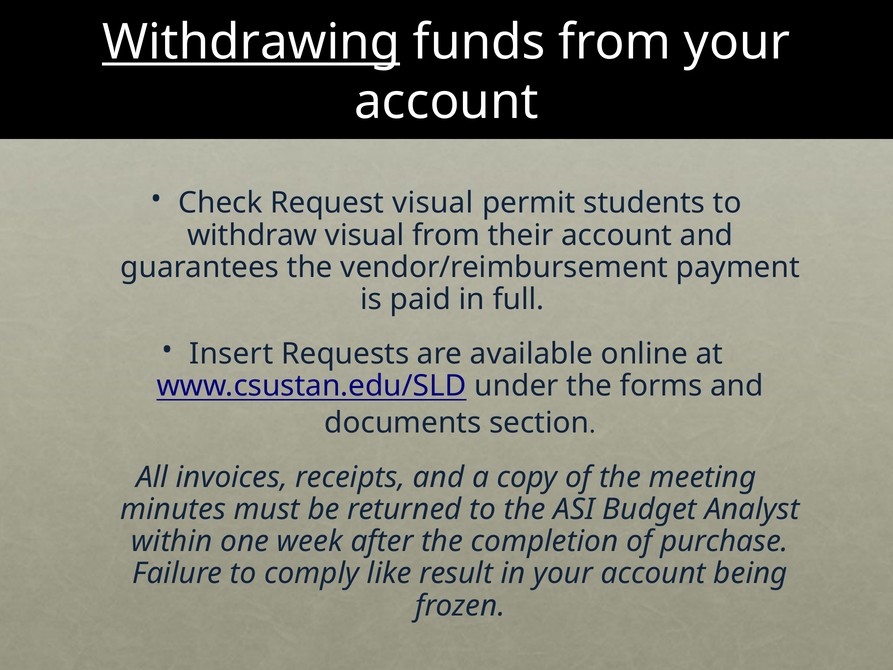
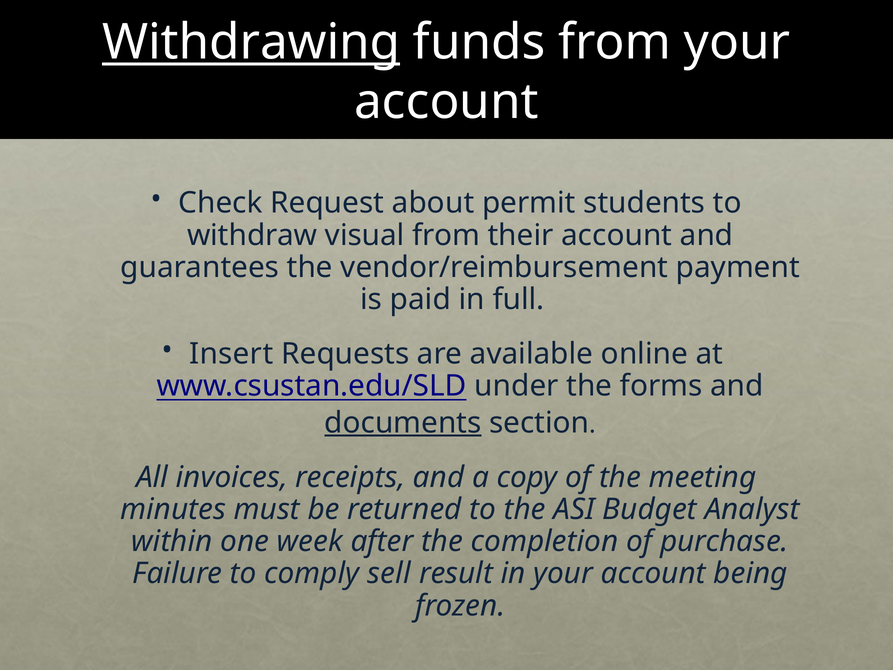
Request visual: visual -> about (433, 203)
documents underline: none -> present (403, 423)
like: like -> sell (389, 573)
